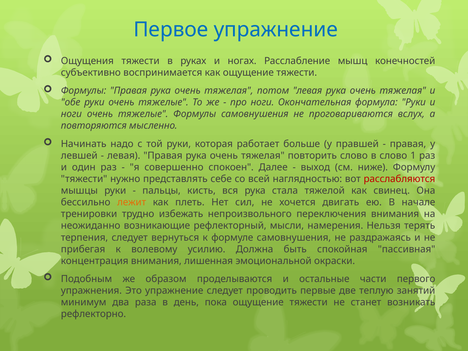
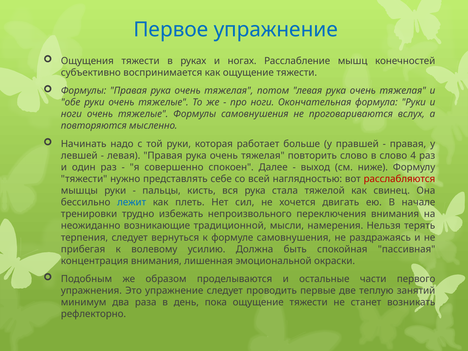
1: 1 -> 4 (413, 156)
лежит colour: orange -> blue (132, 202)
рефлекторный: рефлекторный -> традиционной (230, 226)
